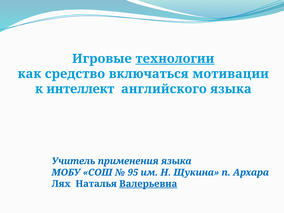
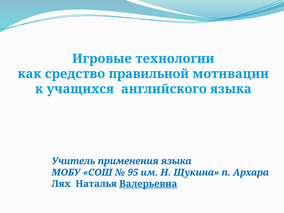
технологии underline: present -> none (175, 59)
включаться: включаться -> правильной (149, 74)
интеллект: интеллект -> учащихся (80, 89)
